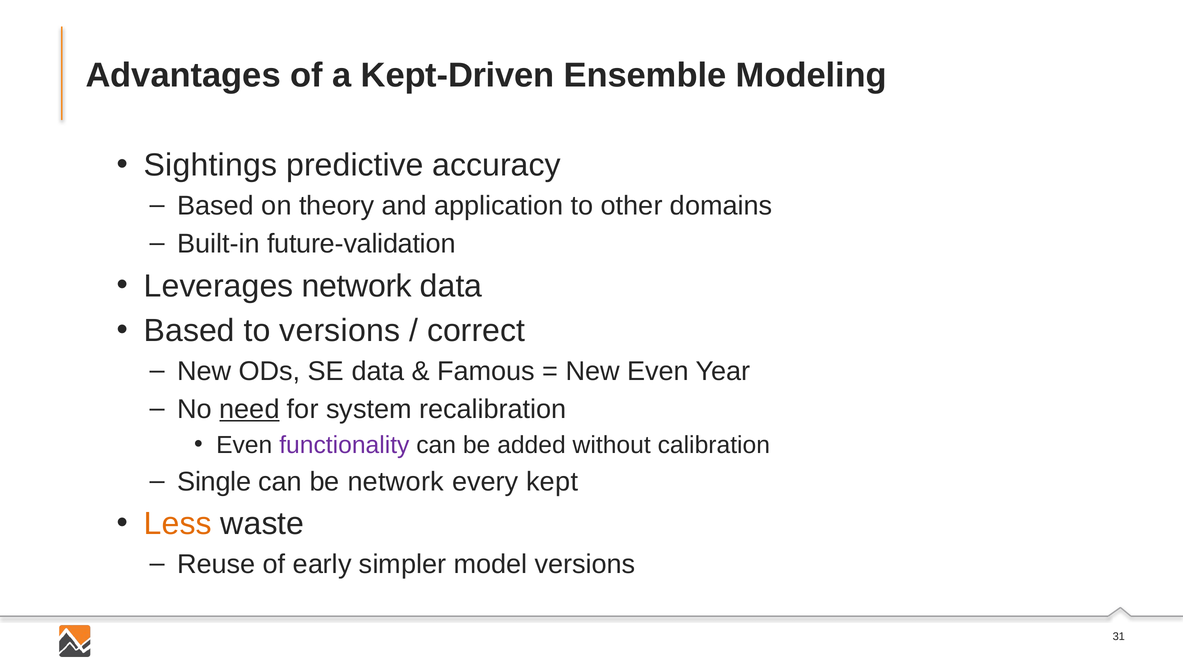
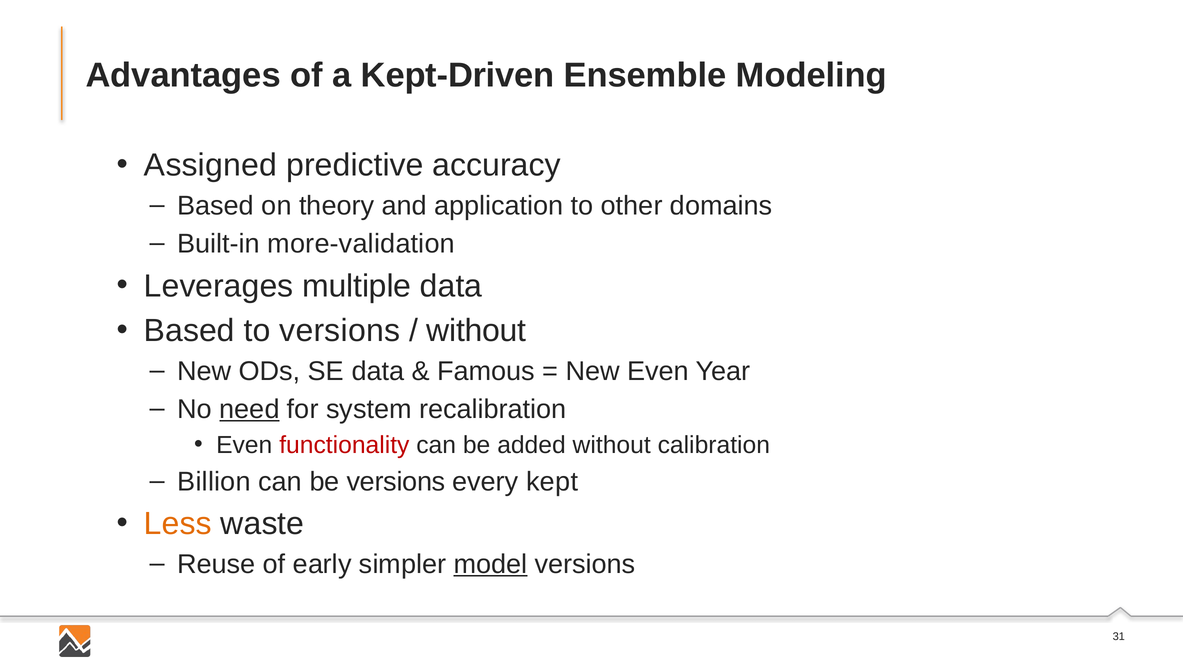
Sightings: Sightings -> Assigned (211, 165)
future-validation: future-validation -> more-validation (361, 244)
Leverages network: network -> multiple (357, 286)
correct: correct -> without (476, 331)
functionality colour: purple -> red (344, 445)
Single: Single -> Billion (214, 482)
be network: network -> versions (396, 482)
model underline: none -> present (490, 565)
